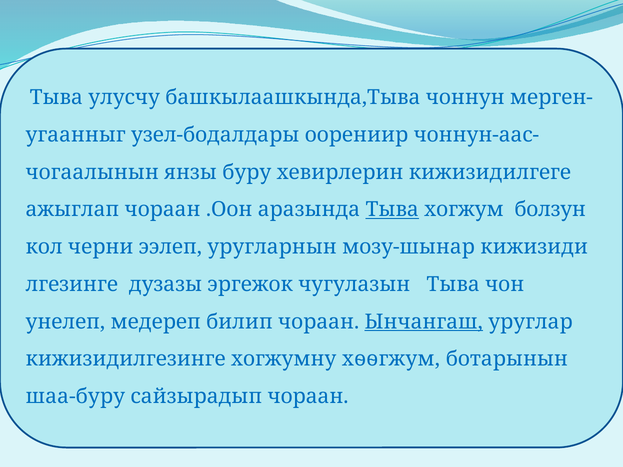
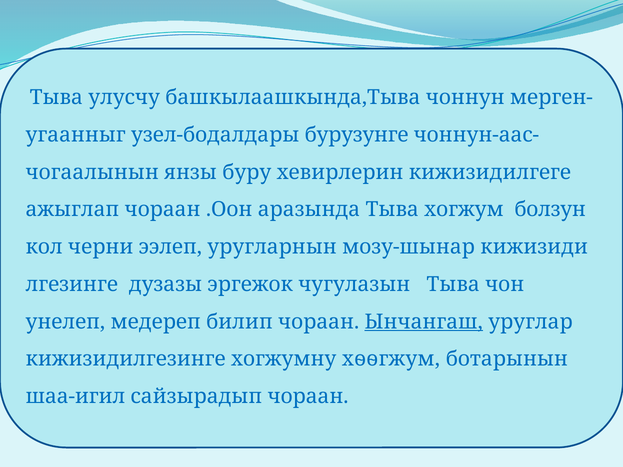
оорениир: оорениир -> бурузунге (357, 135)
Тыва underline: present -> none (392, 210)
шаа-буру: шаа-буру -> шаа-игил (75, 397)
